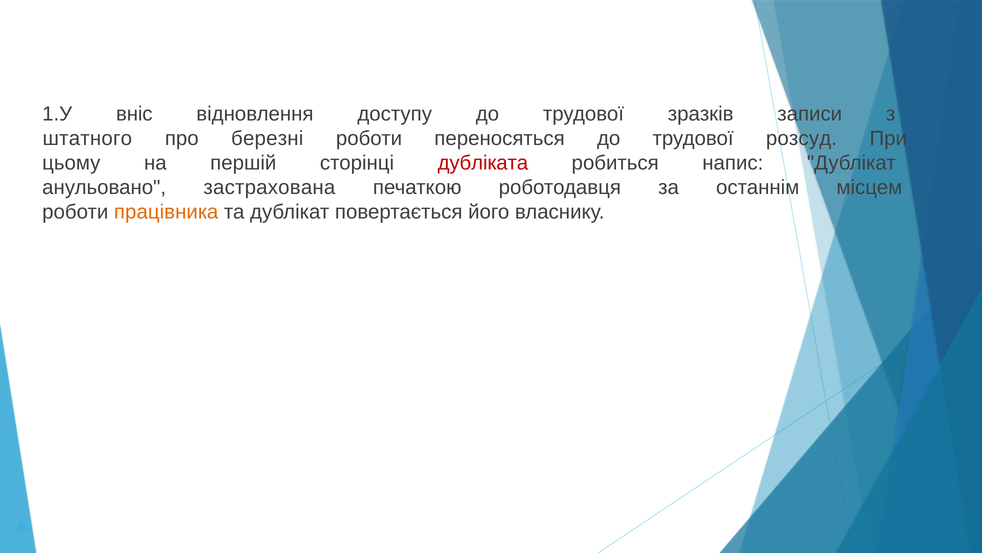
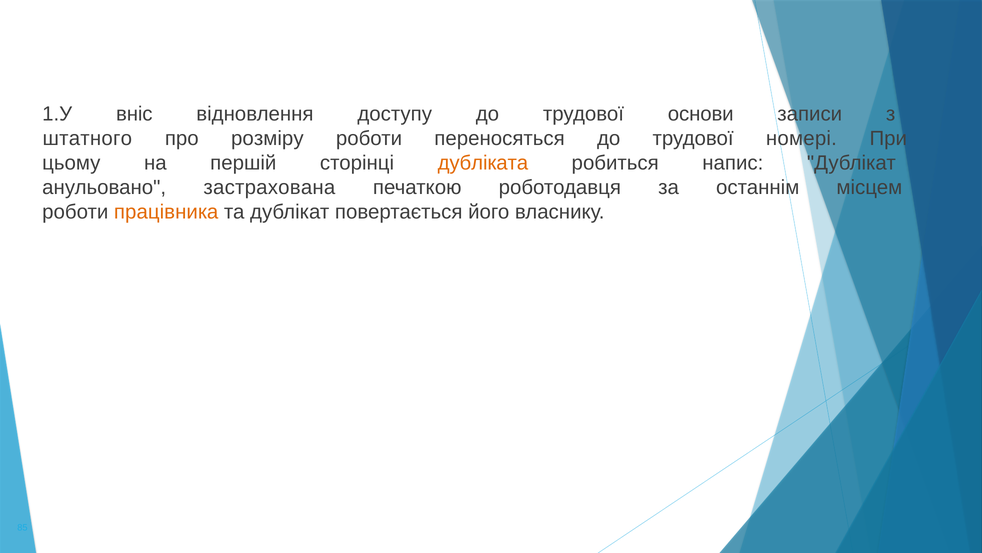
зразків: зразків -> основи (701, 114)
березні: березні -> розміру (267, 138)
розсуд: розсуд -> номері (801, 138)
дубліката colour: red -> orange (483, 163)
